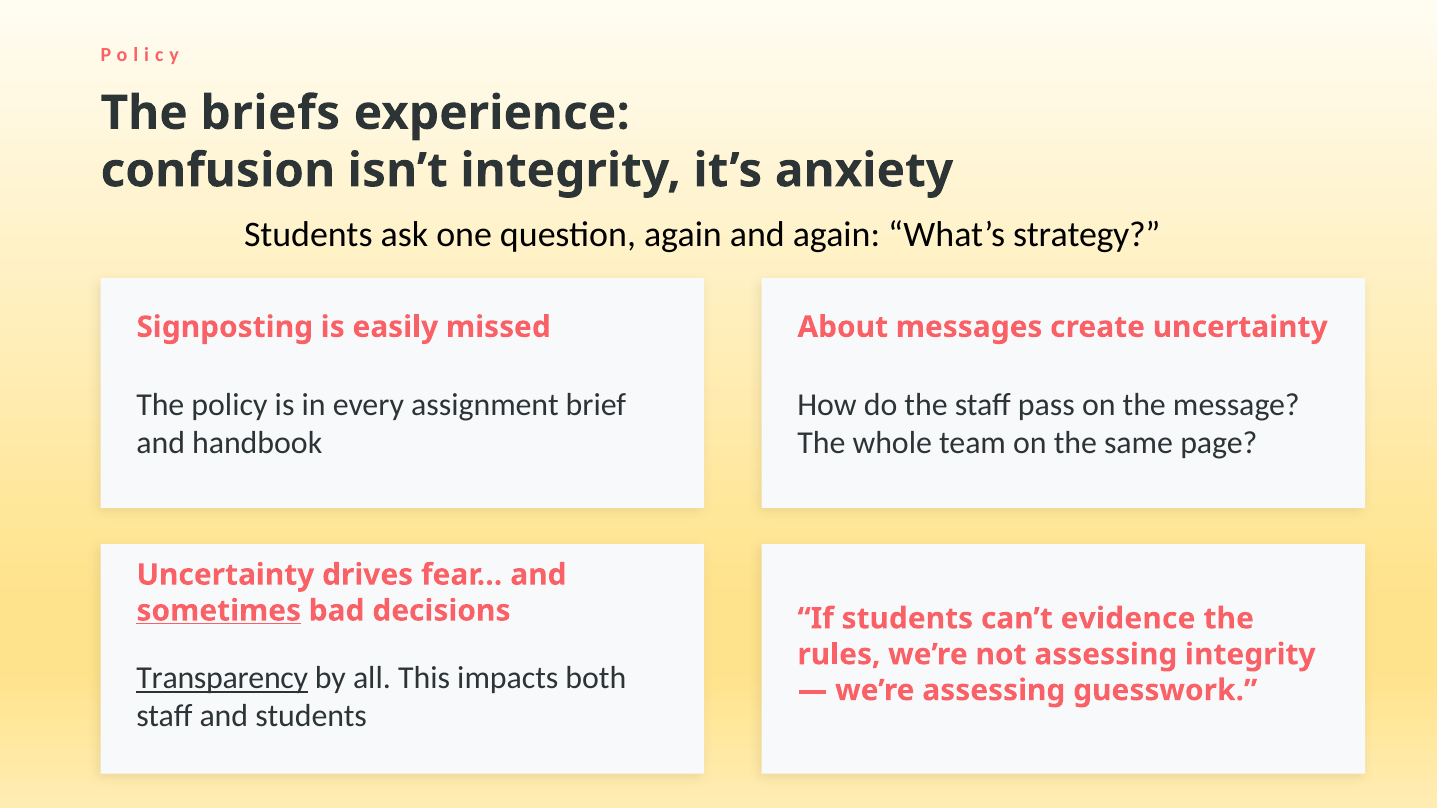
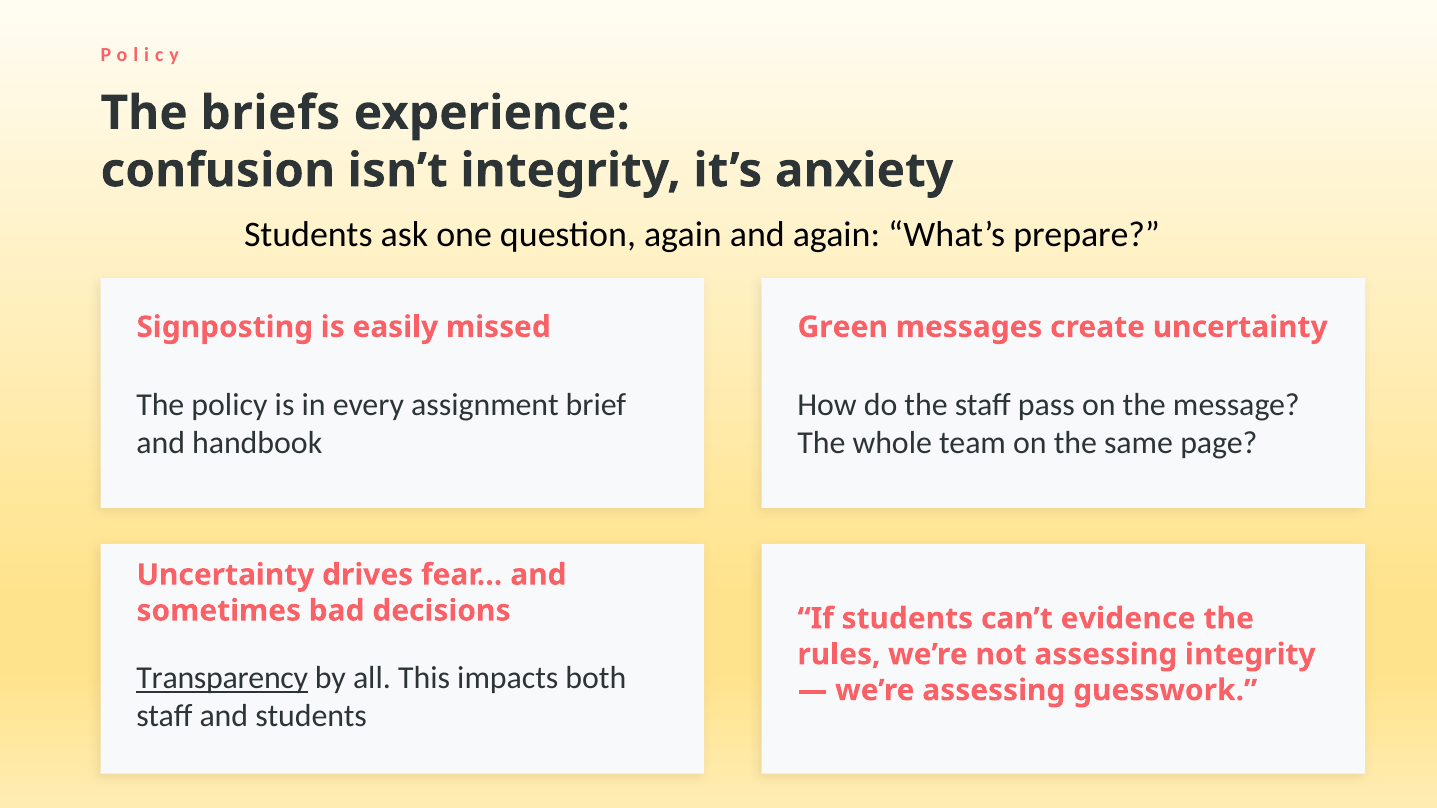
strategy: strategy -> prepare (1087, 234)
About: About -> Green (843, 327)
sometimes underline: present -> none (219, 611)
